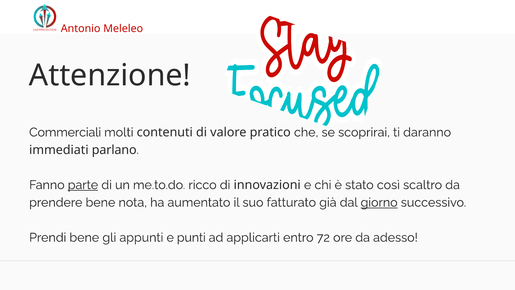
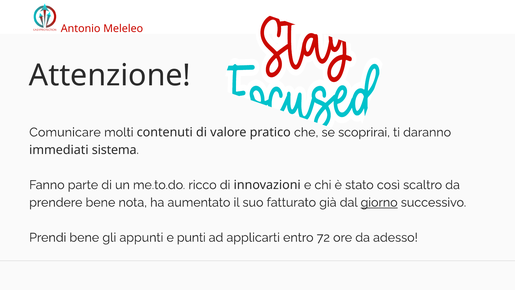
Commerciali: Commerciali -> Comunicare (65, 132)
parlano: parlano -> sistema (114, 150)
parte underline: present -> none (83, 185)
